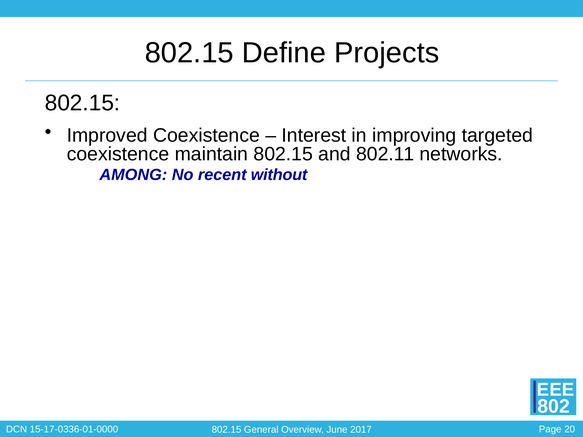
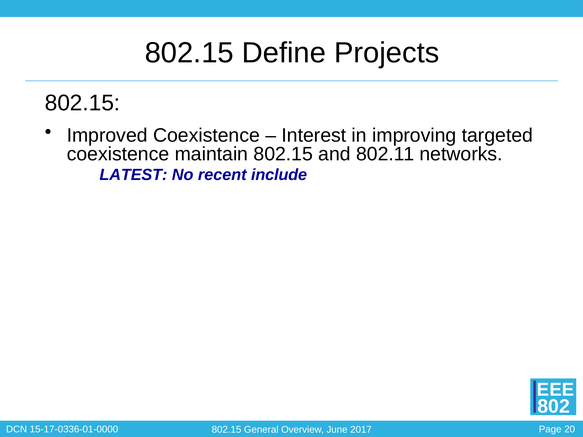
AMONG: AMONG -> LATEST (133, 175)
without: without -> include (279, 175)
